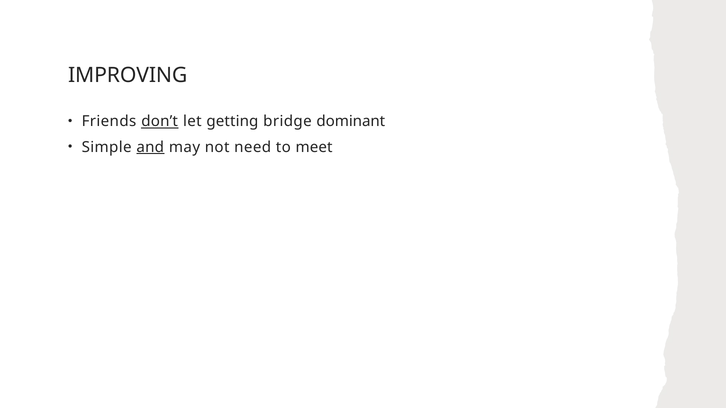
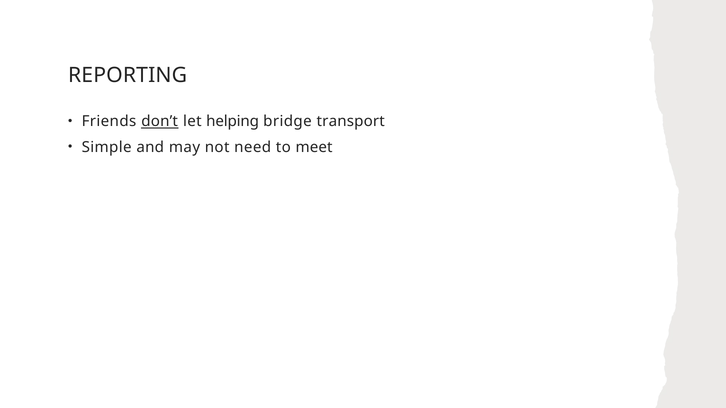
IMPROVING: IMPROVING -> REPORTING (128, 75)
getting: getting -> helping (233, 122)
dominant: dominant -> transport (351, 122)
and underline: present -> none (150, 147)
